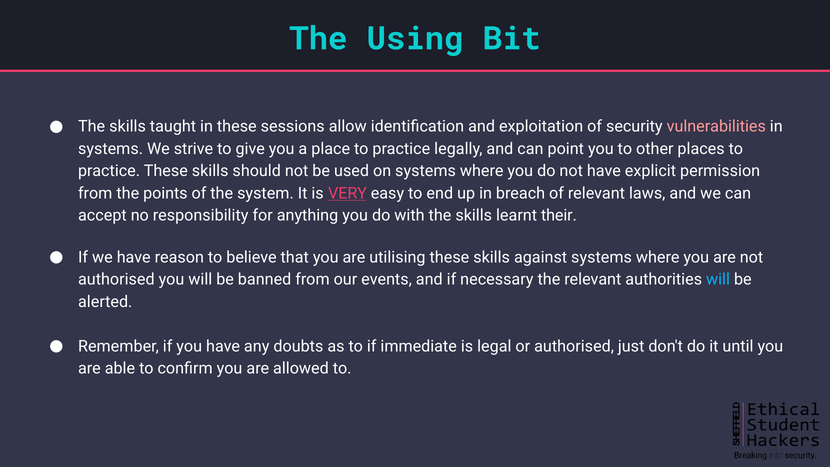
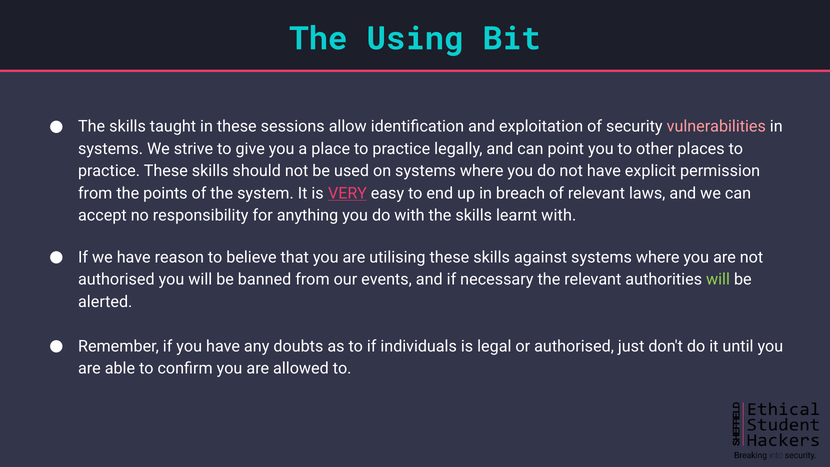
learnt their: their -> with (559, 216)
will colour: light blue -> light green (718, 279)
immediate: immediate -> individuals (419, 346)
